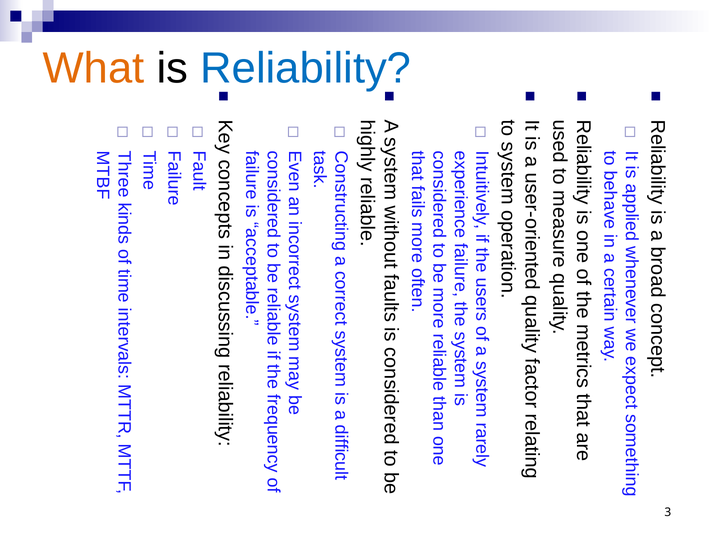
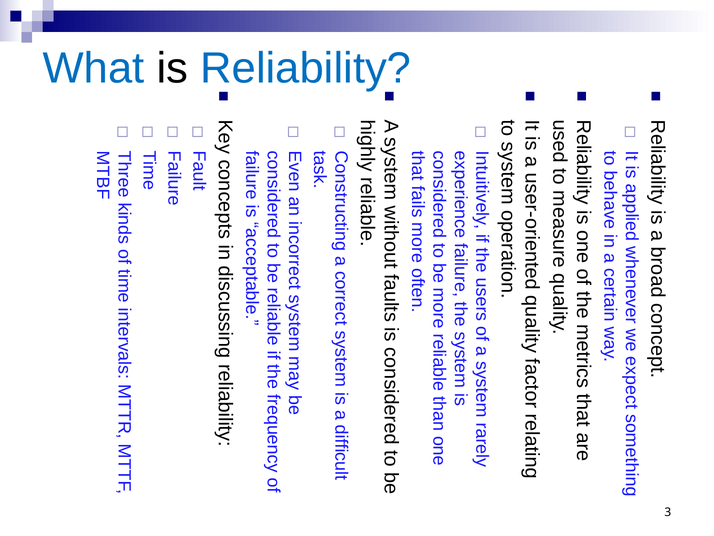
What colour: orange -> blue (94, 68)
